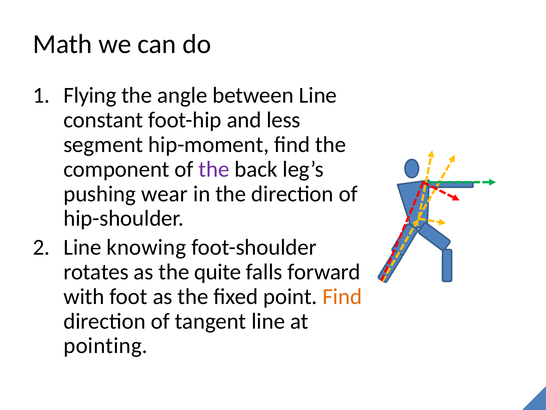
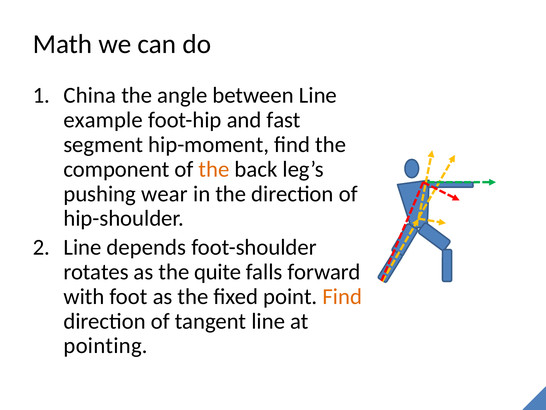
Flying: Flying -> China (90, 95)
constant: constant -> example (103, 120)
less: less -> fast (284, 120)
the colour: purple -> orange (214, 169)
knowing: knowing -> depends (146, 247)
